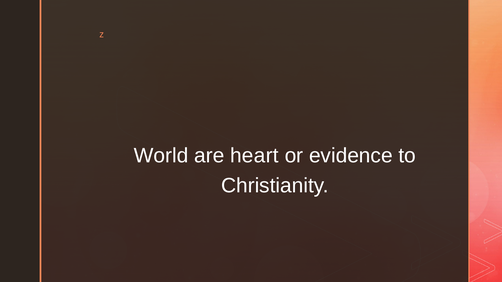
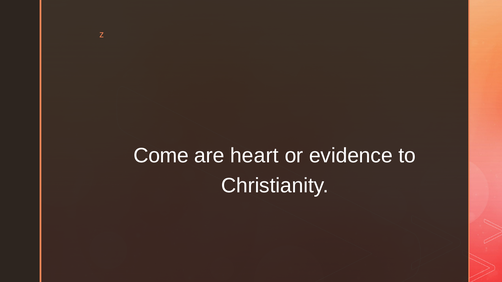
World: World -> Come (161, 156)
